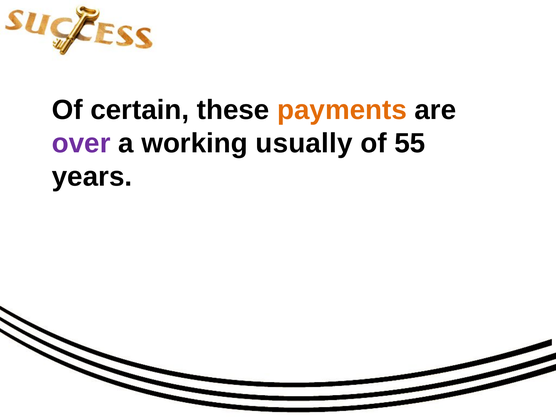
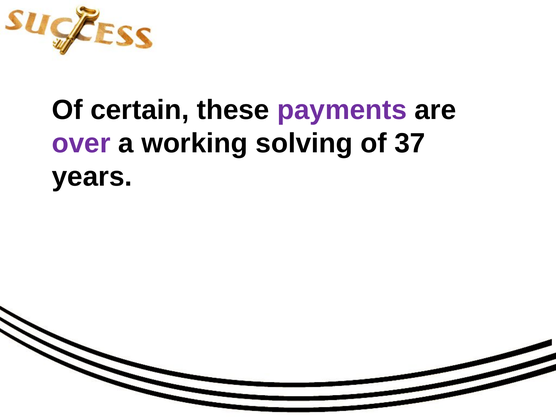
payments colour: orange -> purple (342, 110)
usually: usually -> solving (304, 143)
55: 55 -> 37 (410, 143)
